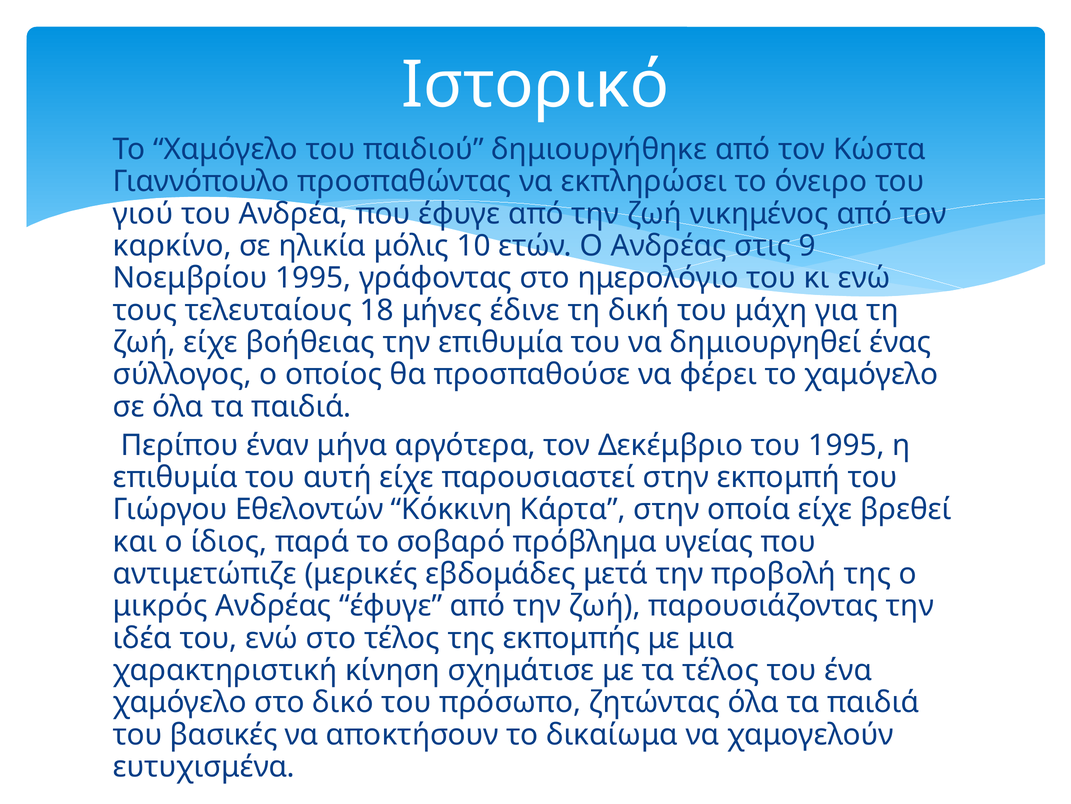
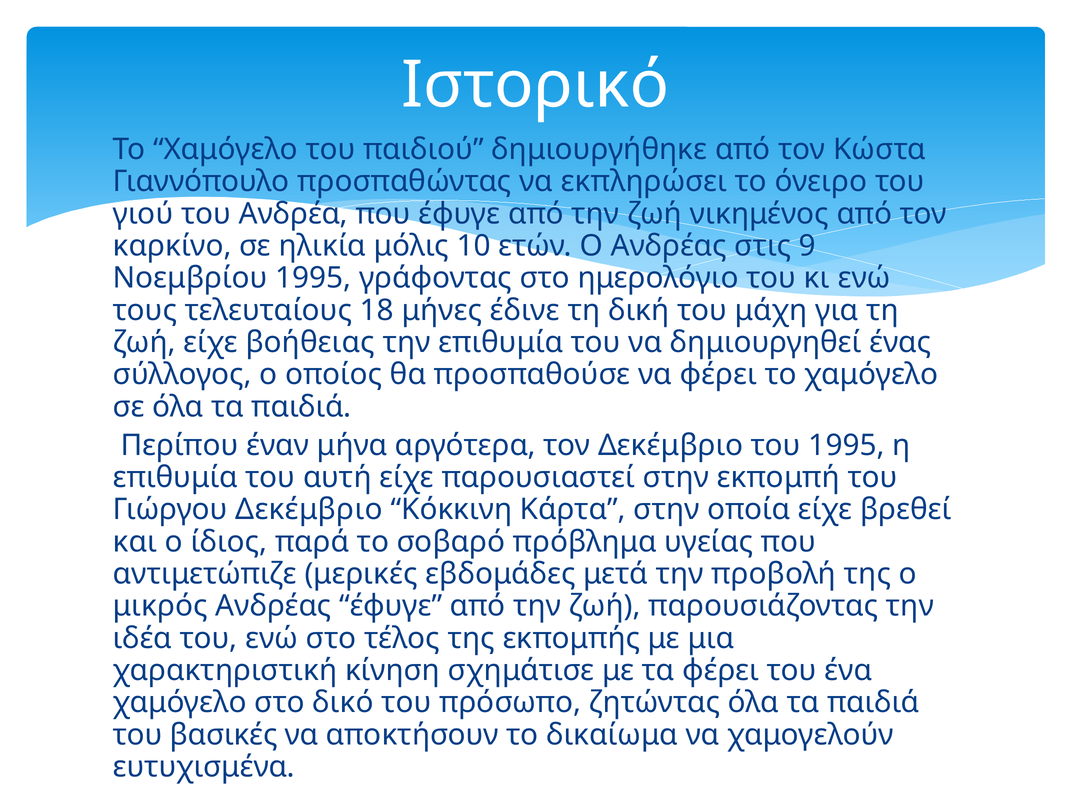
Γιώργου Εθελοντών: Εθελοντών -> Δεκέμβριο (309, 509)
τα τέλος: τέλος -> φέρει (721, 670)
